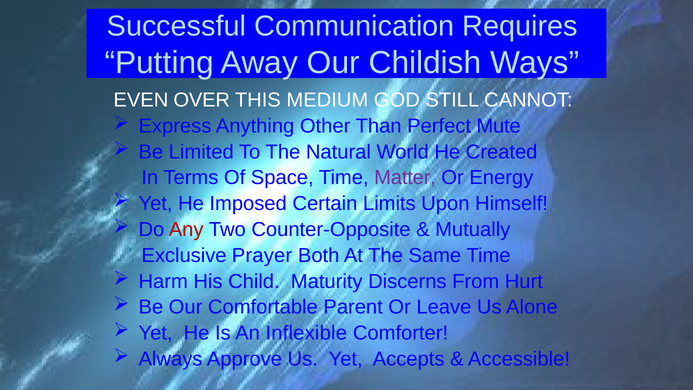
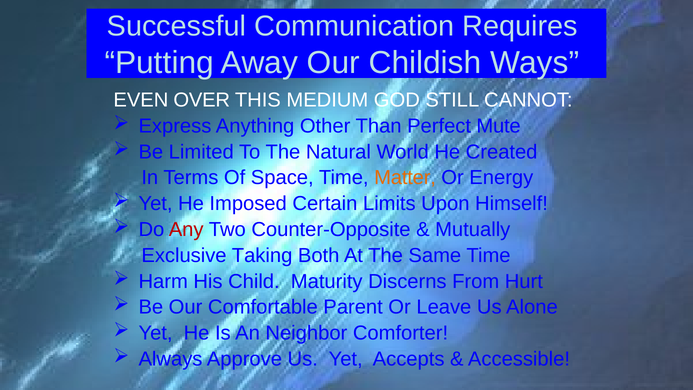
Matter colour: purple -> orange (405, 178)
Prayer: Prayer -> Taking (262, 255)
Inflexible: Inflexible -> Neighbor (306, 333)
